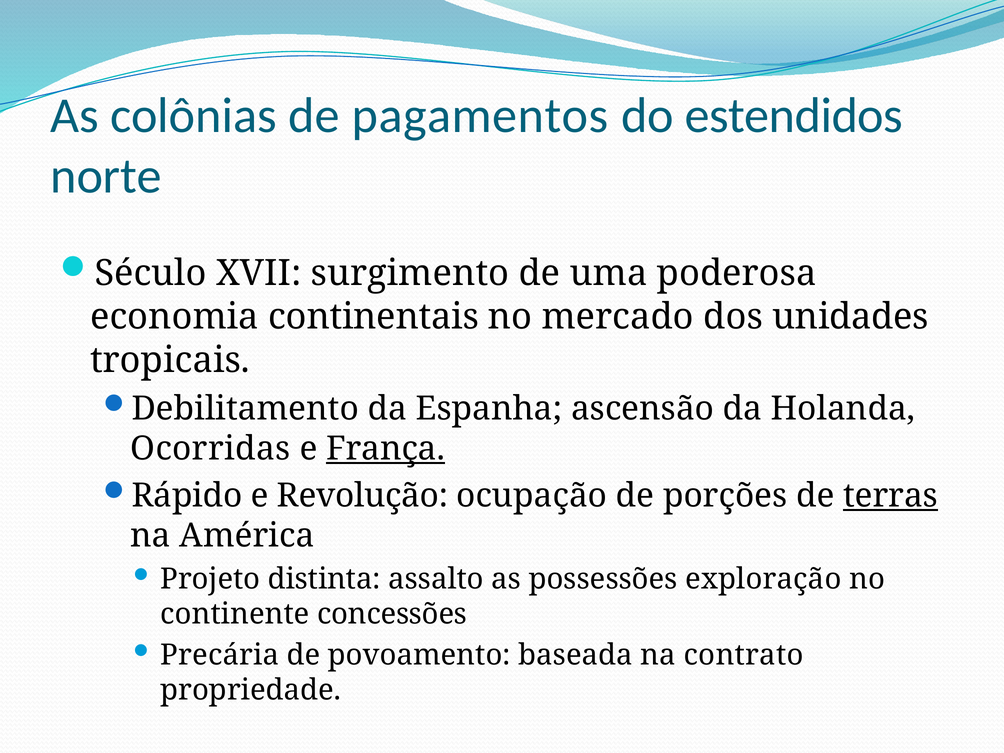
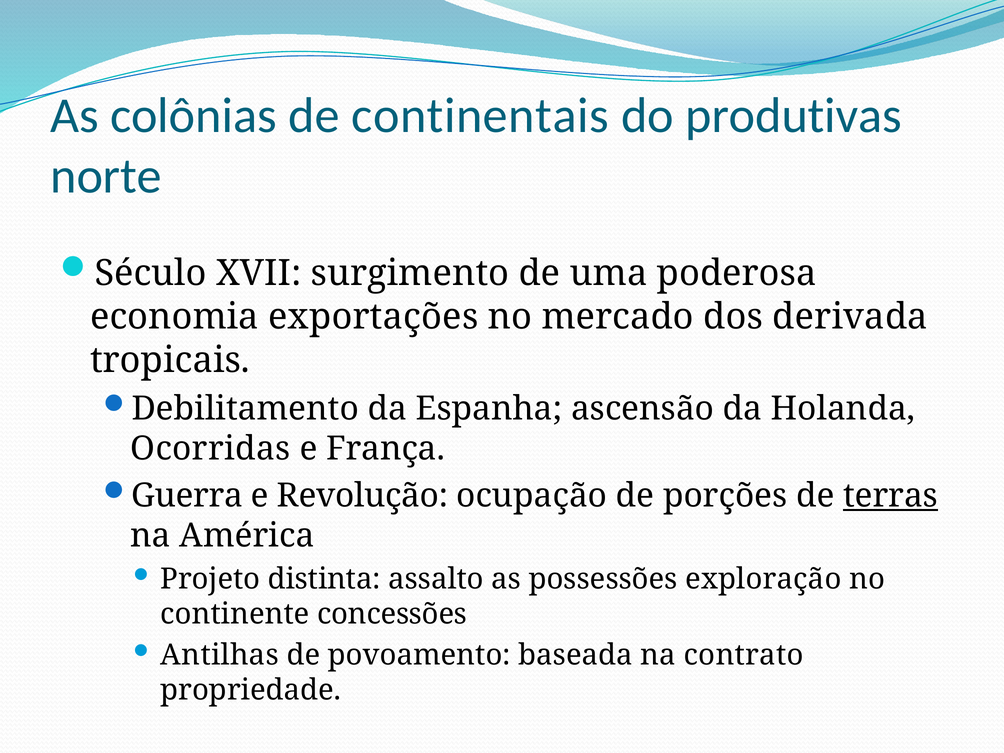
pagamentos: pagamentos -> continentais (480, 116)
estendidos: estendidos -> produtivas (794, 116)
continentais: continentais -> exportações (373, 317)
unidades: unidades -> derivada (850, 317)
França underline: present -> none (386, 449)
Rápido: Rápido -> Guerra (187, 496)
Precária: Precária -> Antilhas (220, 655)
